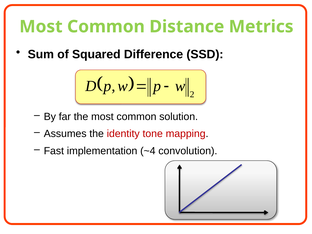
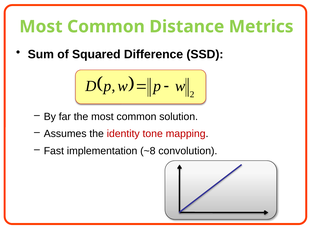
~4: ~4 -> ~8 (148, 151)
